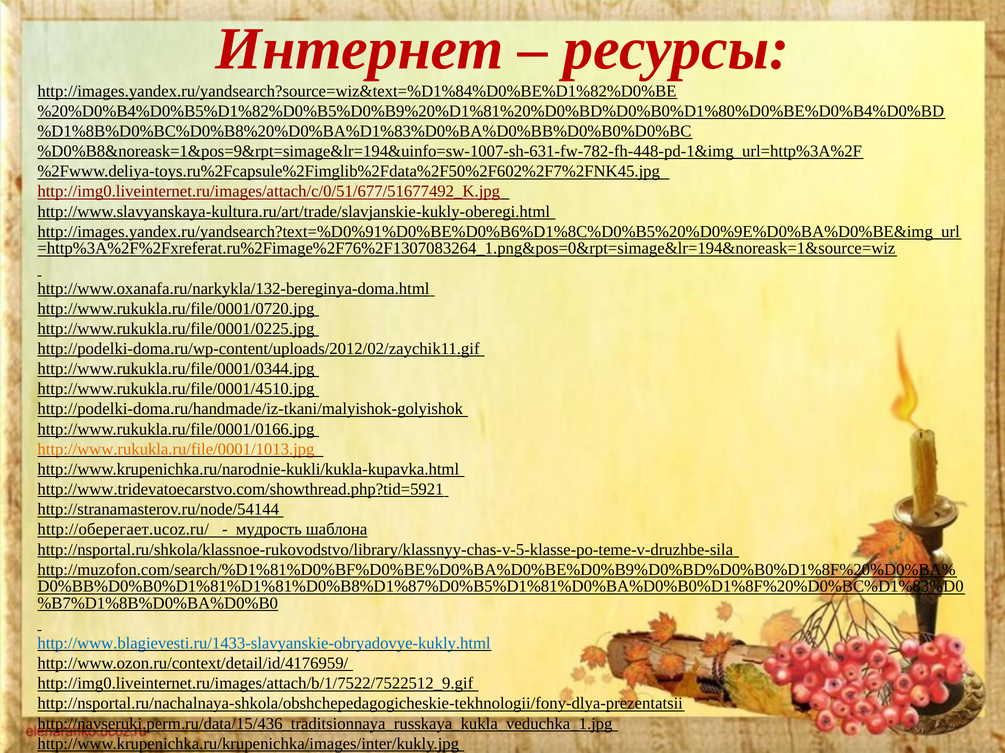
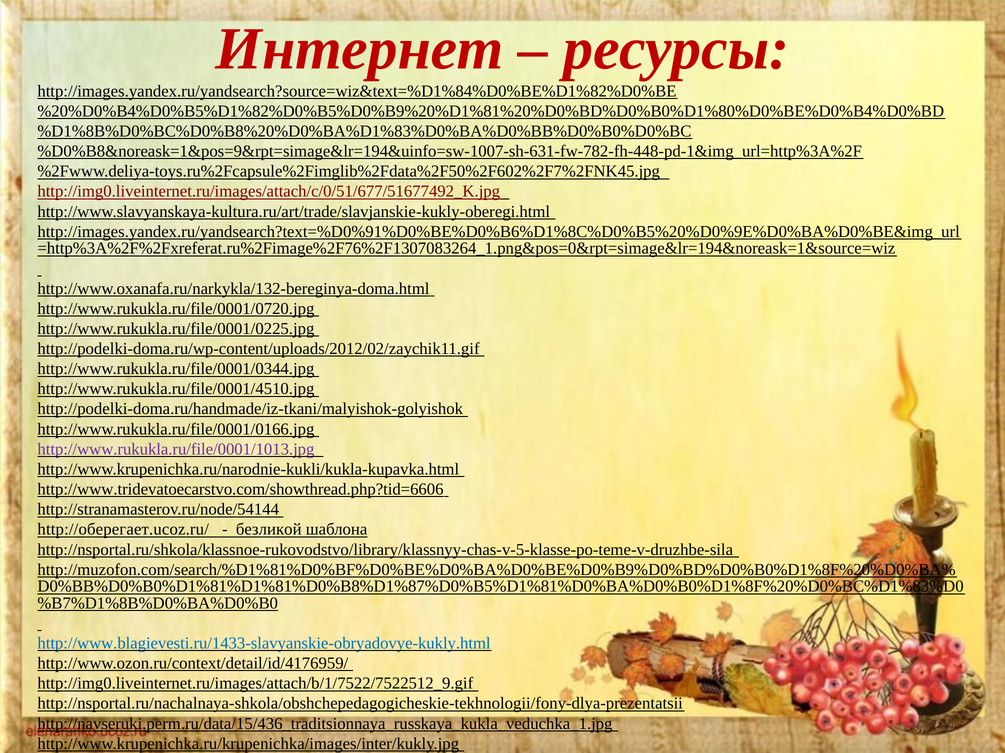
http://www.rukukla.ru/file/0001/1013.jpg colour: orange -> purple (176, 450)
http://www.tridevatoecarstvo.com/showthread.php?tid=5921: http://www.tridevatoecarstvo.com/showthread.php?tid=5921 -> http://www.tridevatoecarstvo.com/showthread.php?tid=6606 (240, 490)
мудрость: мудрость -> безликой (269, 530)
